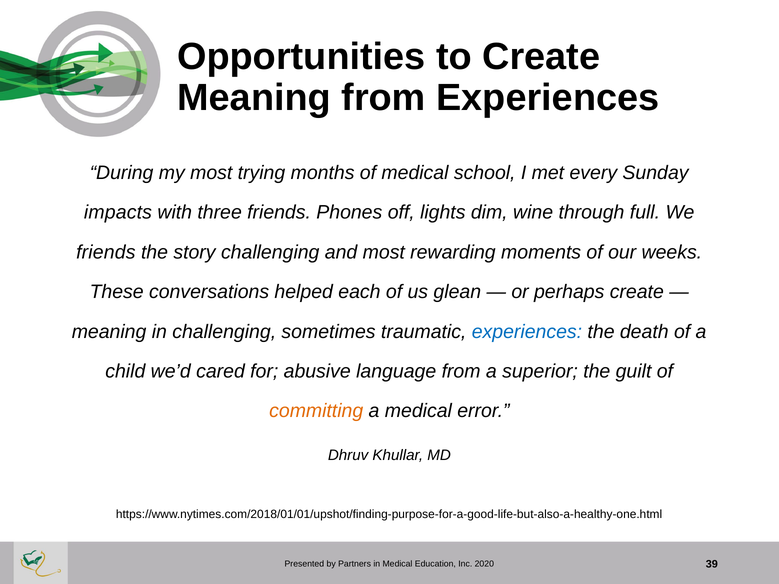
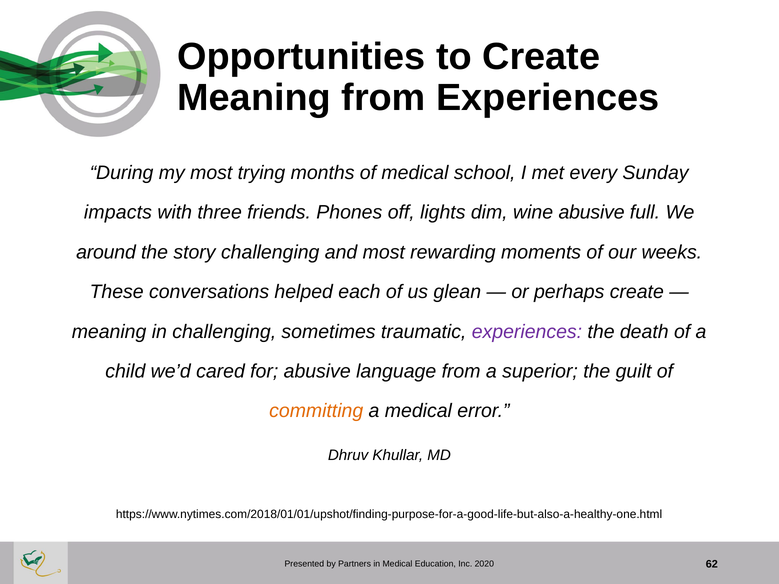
wine through: through -> abusive (592, 213)
friends: friends -> around (106, 252)
experiences colour: blue -> purple (527, 332)
39: 39 -> 62 (712, 564)
